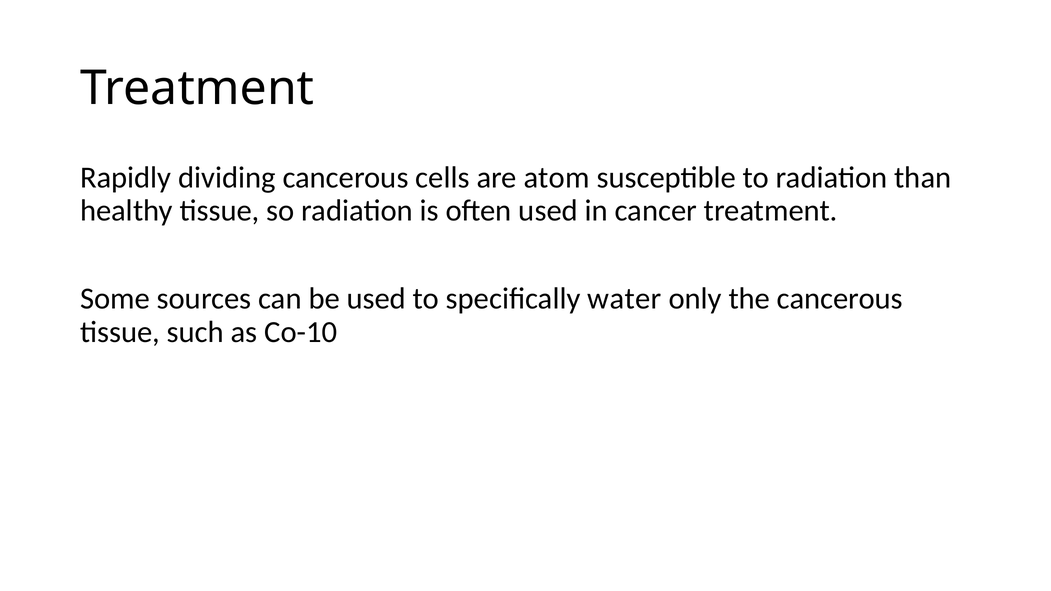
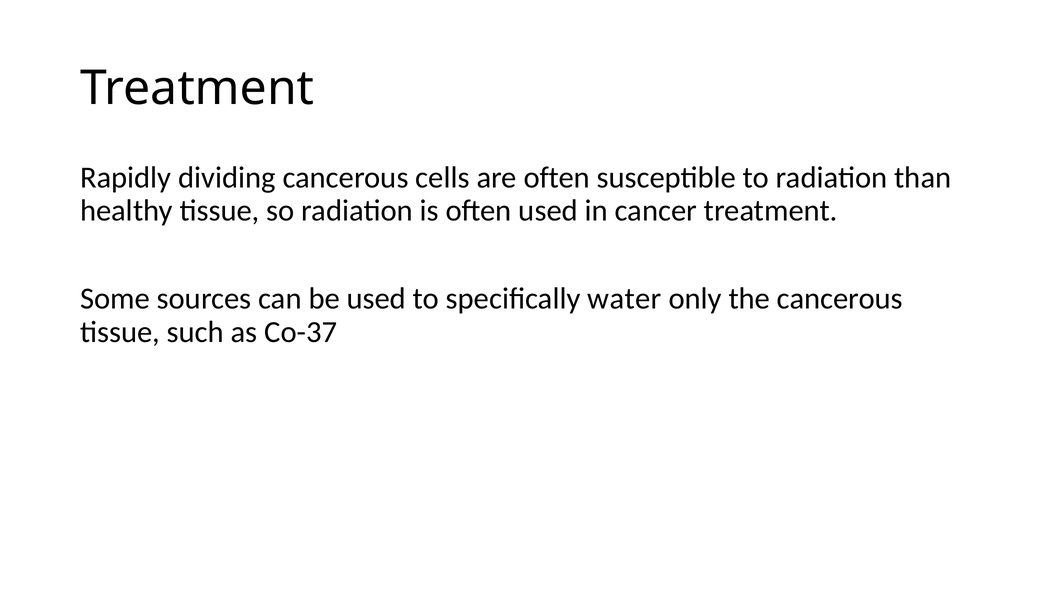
are atom: atom -> often (557, 178)
Co-10: Co-10 -> Co-37 (301, 332)
